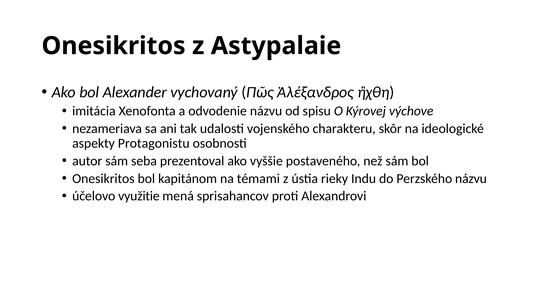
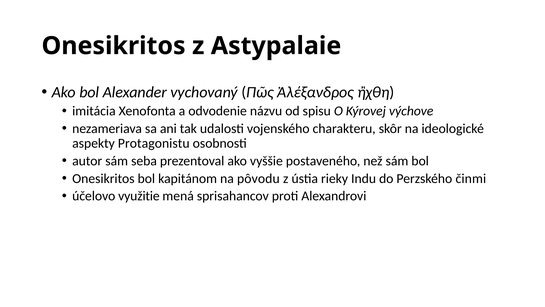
témami: témami -> pôvodu (258, 178)
Perzského názvu: názvu -> činmi (471, 178)
